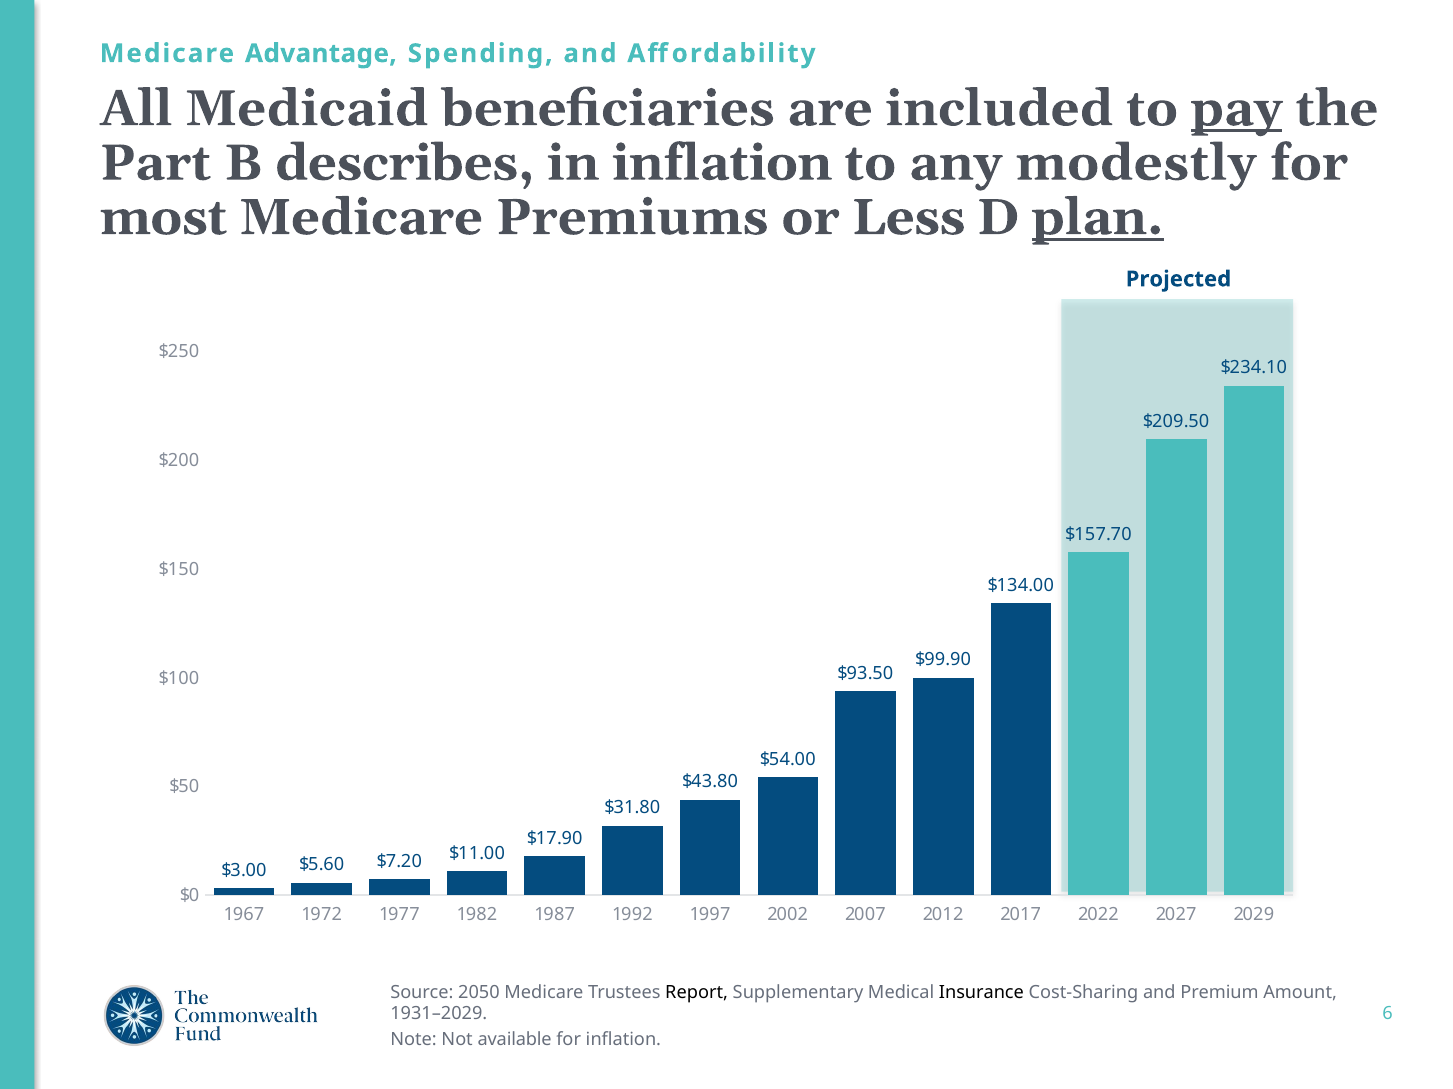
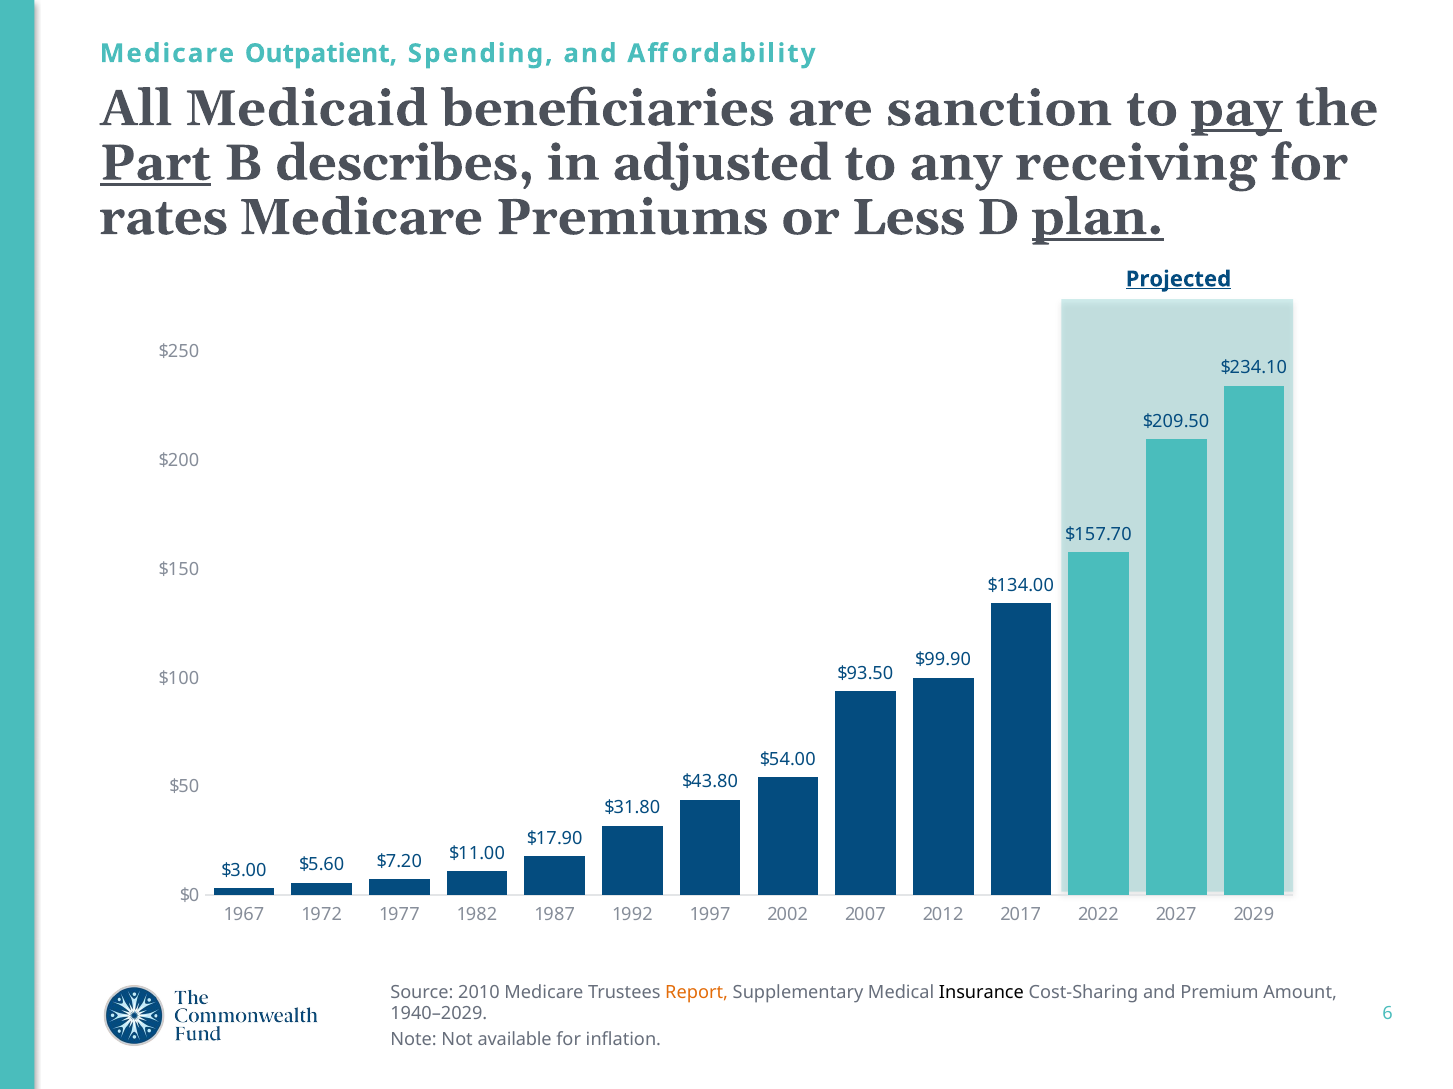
Advantage: Advantage -> Outpatient (321, 54)
included: included -> sanction (999, 109)
Part underline: none -> present (155, 163)
in inflation: inflation -> adjusted (722, 163)
modestly: modestly -> receiving (1136, 163)
most: most -> rates (163, 218)
Projected underline: none -> present (1178, 279)
2050: 2050 -> 2010 (479, 993)
Report colour: black -> orange (697, 993)
1931–2029: 1931–2029 -> 1940–2029 (439, 1015)
